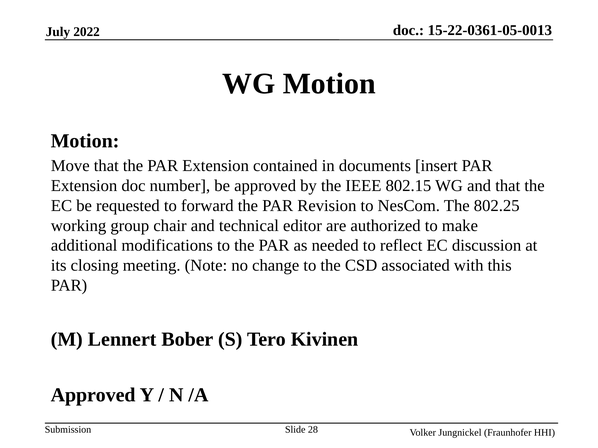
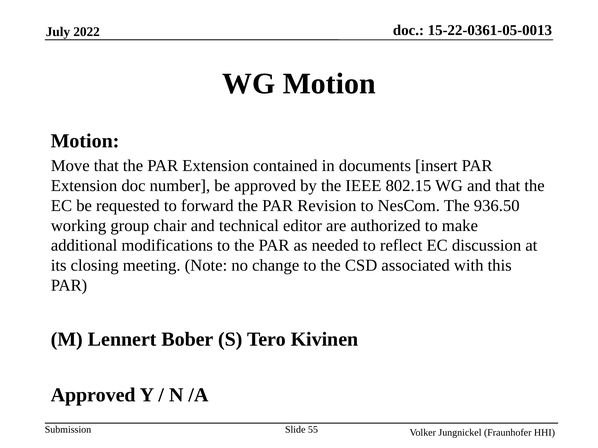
802.25: 802.25 -> 936.50 (497, 206)
28: 28 -> 55 (313, 430)
